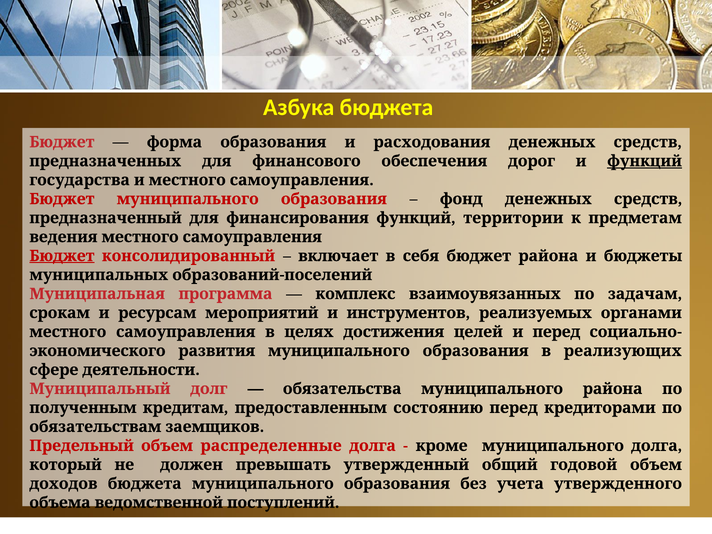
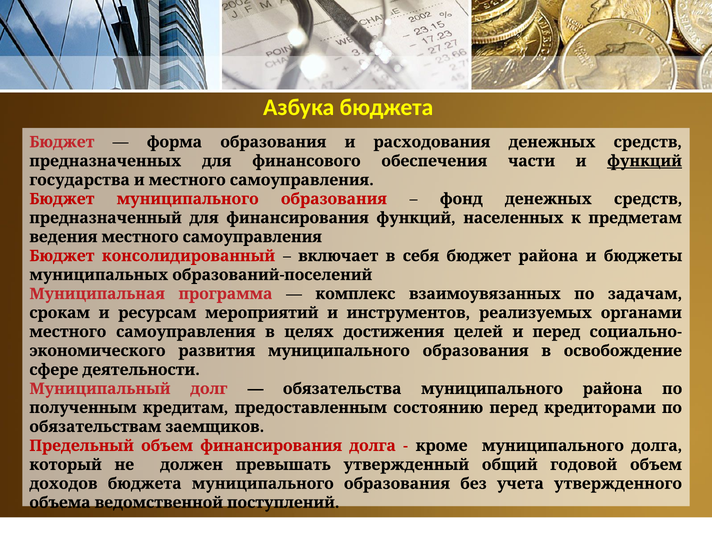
дорог: дорог -> части (532, 161)
территории: территории -> населенных (513, 218)
Бюджет underline: present -> none (62, 256)
реализующих: реализующих -> освобождение (623, 351)
объем распределенные: распределенные -> финансирования (271, 446)
